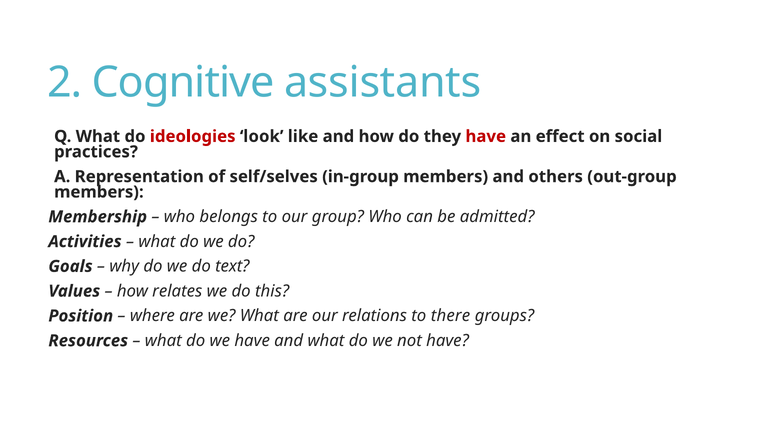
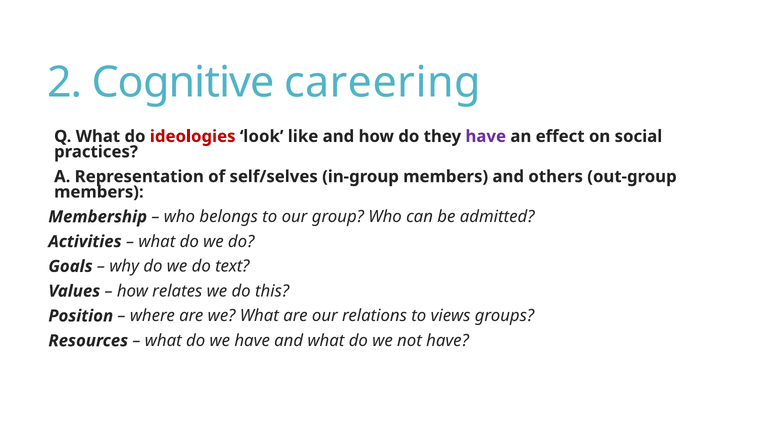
assistants: assistants -> careering (382, 83)
have colour: red -> purple (486, 136)
there: there -> views (451, 316)
